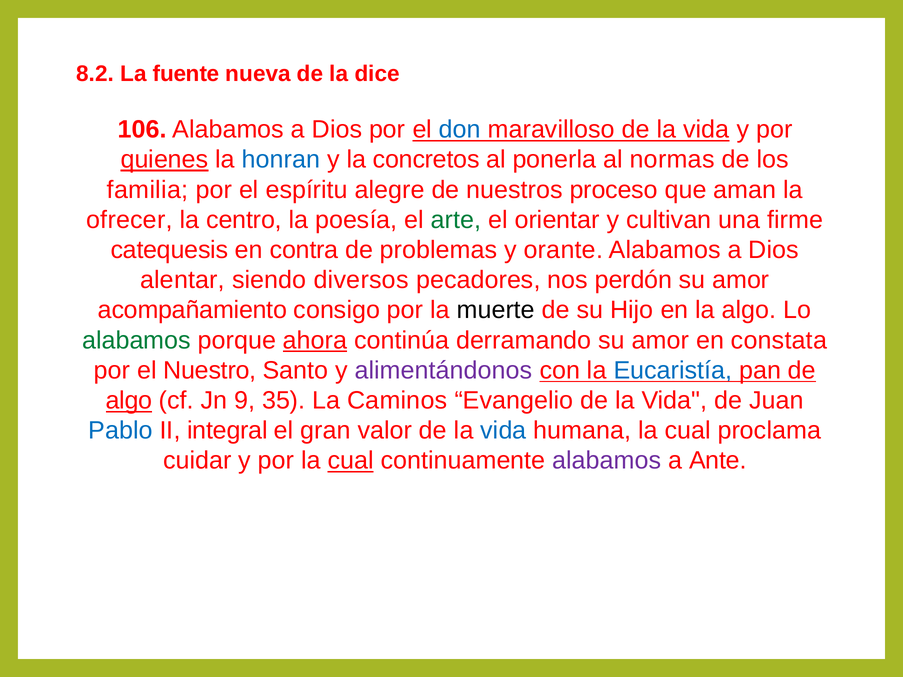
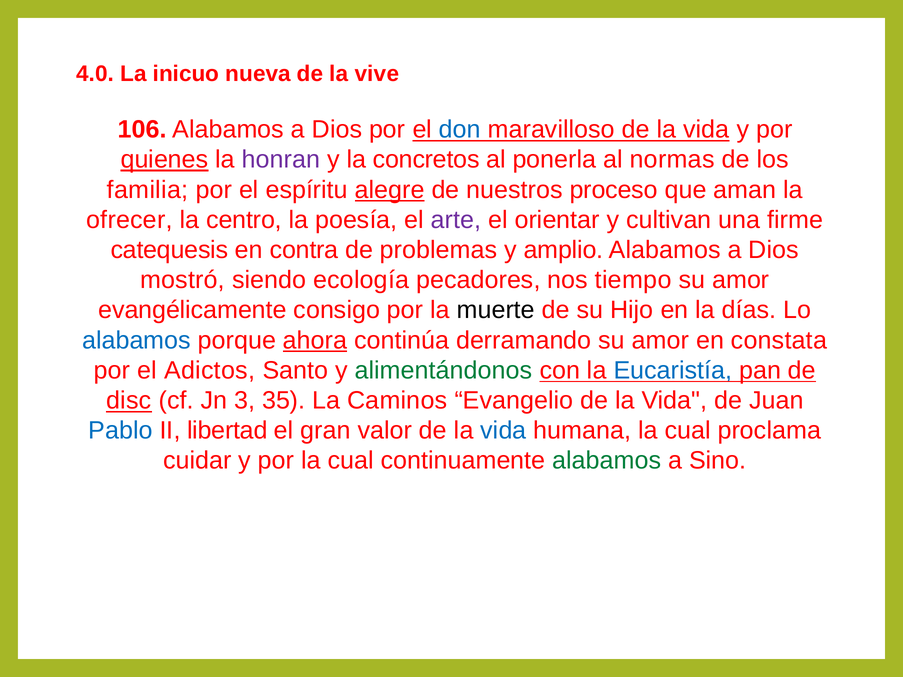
8.2: 8.2 -> 4.0 (95, 74)
fuente: fuente -> inicuo (186, 74)
dice: dice -> vive (377, 74)
honran colour: blue -> purple (281, 160)
alegre underline: none -> present (390, 190)
arte colour: green -> purple (456, 220)
orante: orante -> amplio (564, 250)
alentar: alentar -> mostró (182, 280)
diversos: diversos -> ecología (361, 280)
perdón: perdón -> tiempo (633, 280)
acompañamiento: acompañamiento -> evangélicamente (192, 310)
la algo: algo -> días (749, 310)
alabamos colour: green -> blue (136, 340)
Nuestro: Nuestro -> Adictos (210, 371)
alimentándonos colour: purple -> green (443, 371)
algo: algo -> disc (129, 401)
9: 9 -> 3 (245, 401)
integral: integral -> libertad (227, 431)
cual underline: present -> none (351, 461)
alabamos colour: purple -> green (607, 461)
Ante: Ante -> Sino (718, 461)
